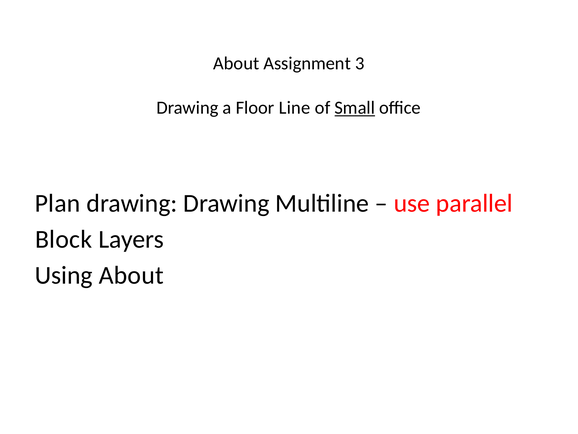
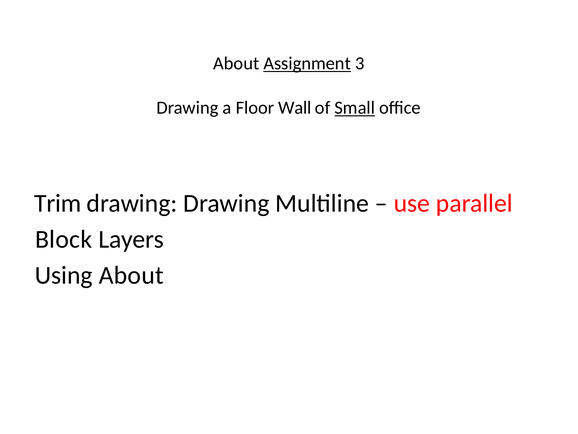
Assignment underline: none -> present (307, 63)
Line: Line -> Wall (295, 108)
Plan: Plan -> Trim (58, 203)
